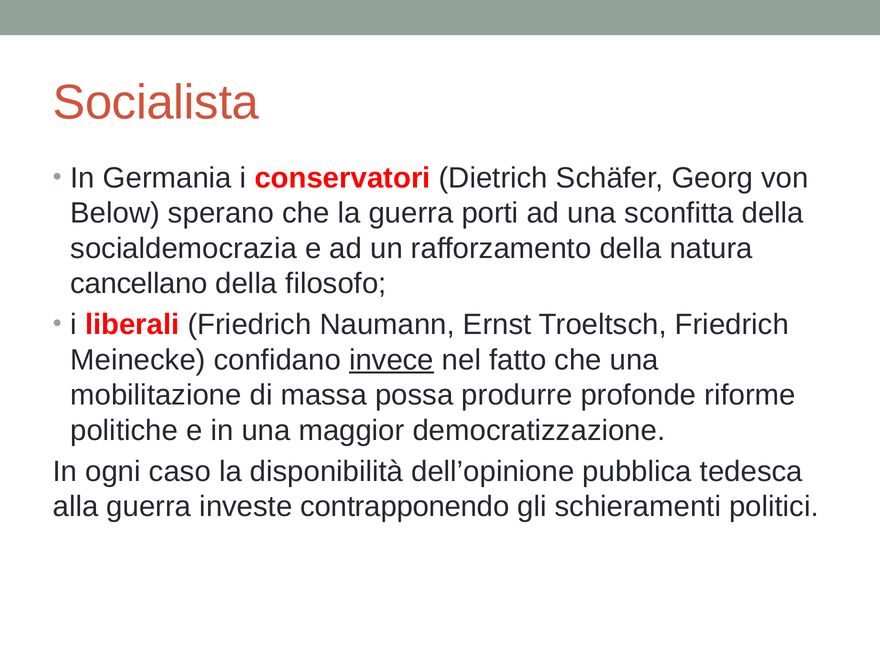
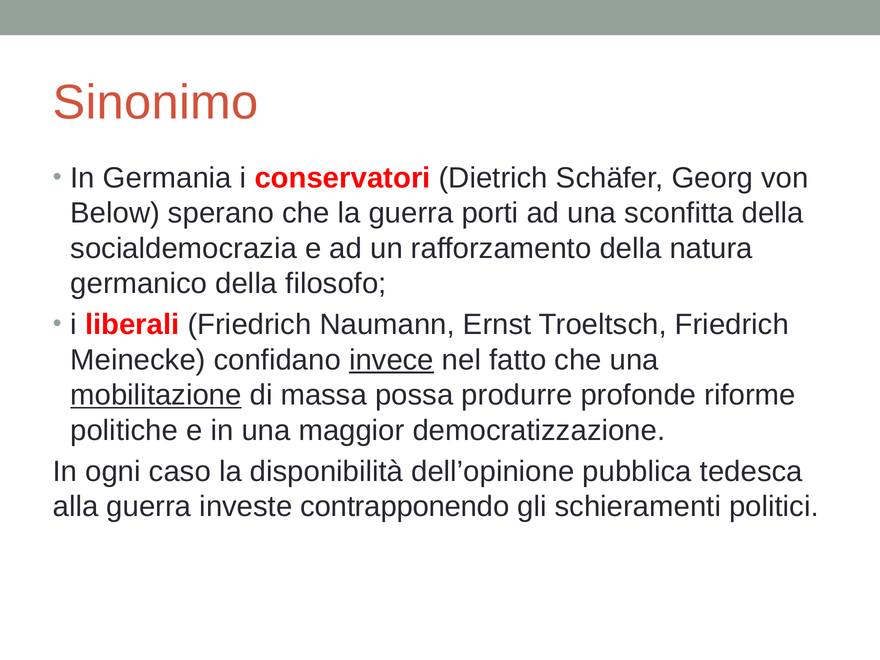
Socialista: Socialista -> Sinonimo (156, 102)
cancellano: cancellano -> germanico (139, 284)
mobilitazione underline: none -> present (156, 395)
